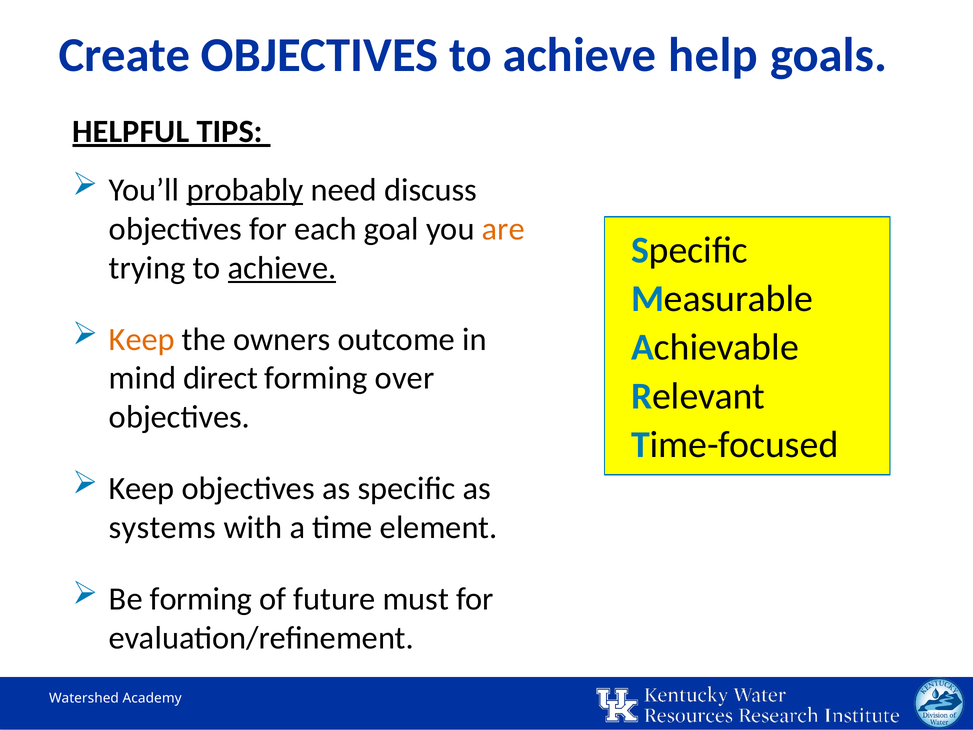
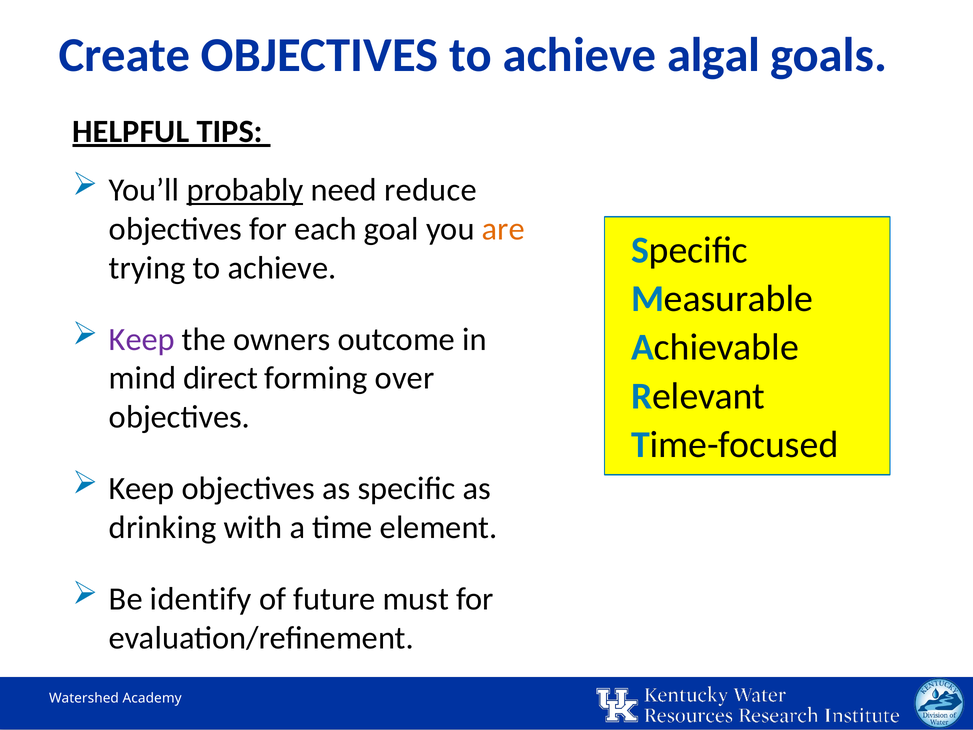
help: help -> algal (714, 55)
discuss: discuss -> reduce (431, 190)
achieve underline: present -> none (282, 268)
Keep colour: orange -> purple (142, 339)
systems: systems -> drinking (163, 527)
Be forming: forming -> identify (201, 599)
